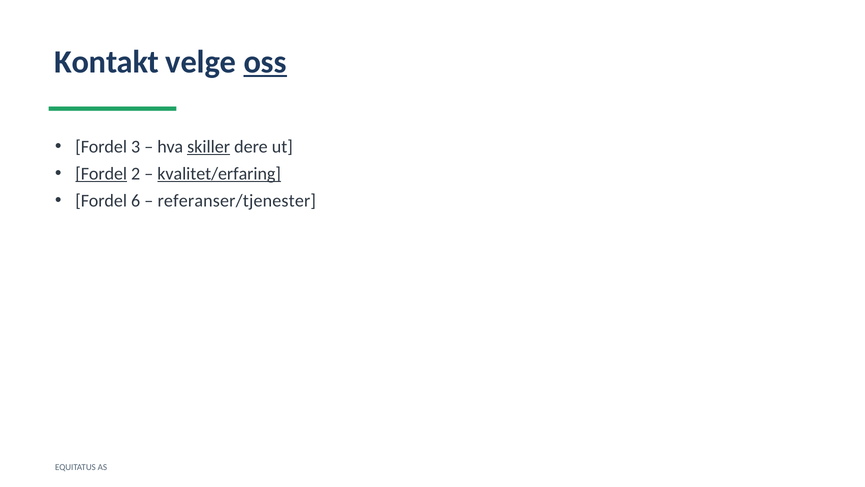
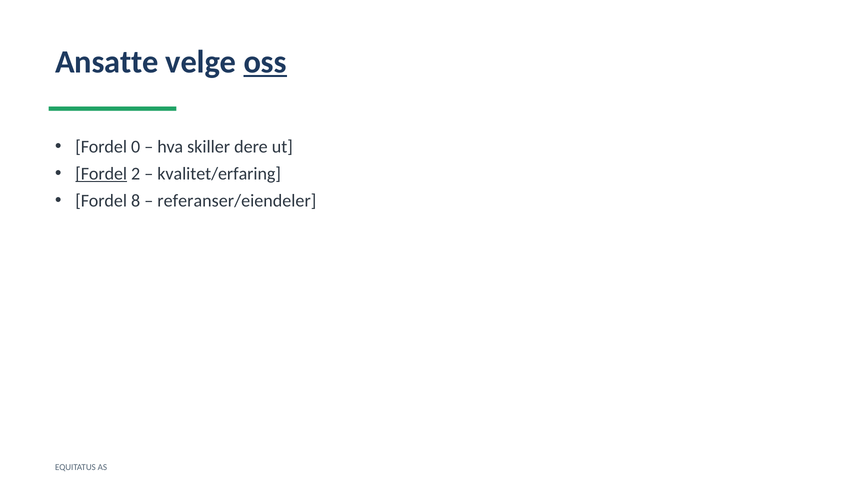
Kontakt: Kontakt -> Ansatte (107, 62)
3: 3 -> 0 (136, 147)
skiller underline: present -> none (209, 147)
kvalitet/erfaring underline: present -> none (219, 174)
6: 6 -> 8 (136, 201)
referanser/tjenester: referanser/tjenester -> referanser/eiendeler (237, 201)
